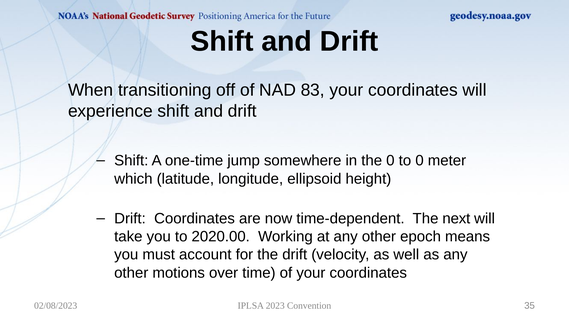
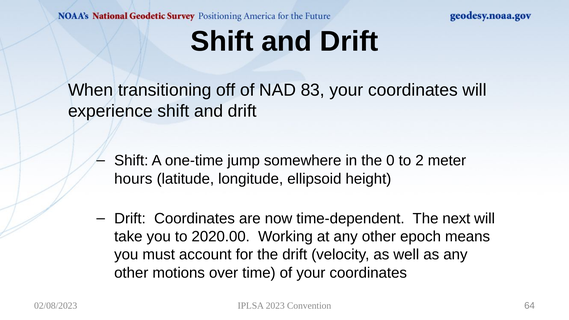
to 0: 0 -> 2 (420, 161)
which: which -> hours (133, 179)
35: 35 -> 64 (530, 306)
